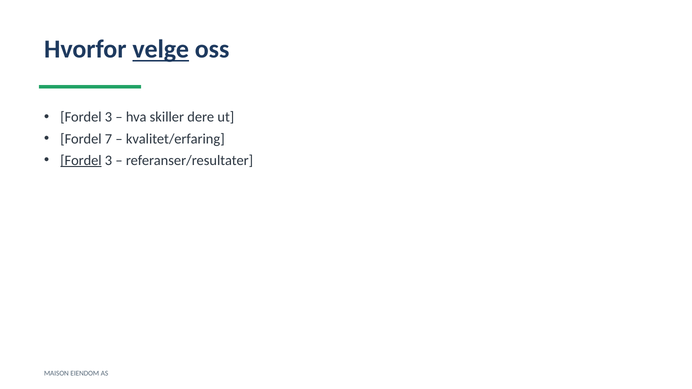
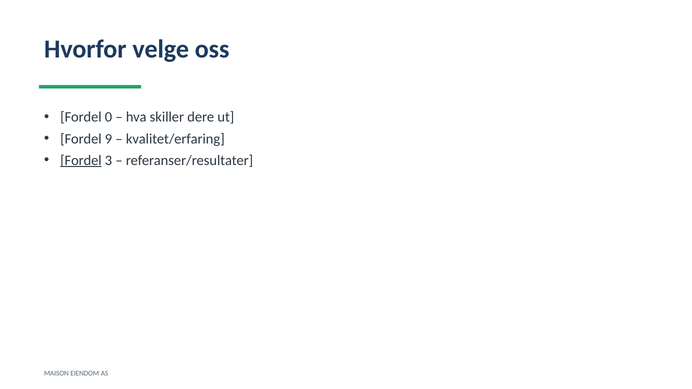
velge underline: present -> none (161, 49)
3: 3 -> 0 (109, 117)
7: 7 -> 9 (109, 139)
